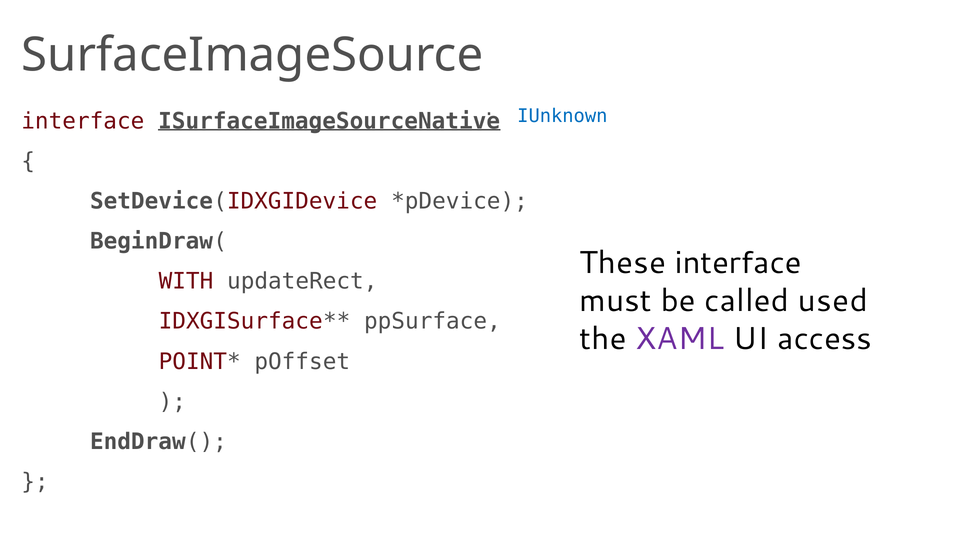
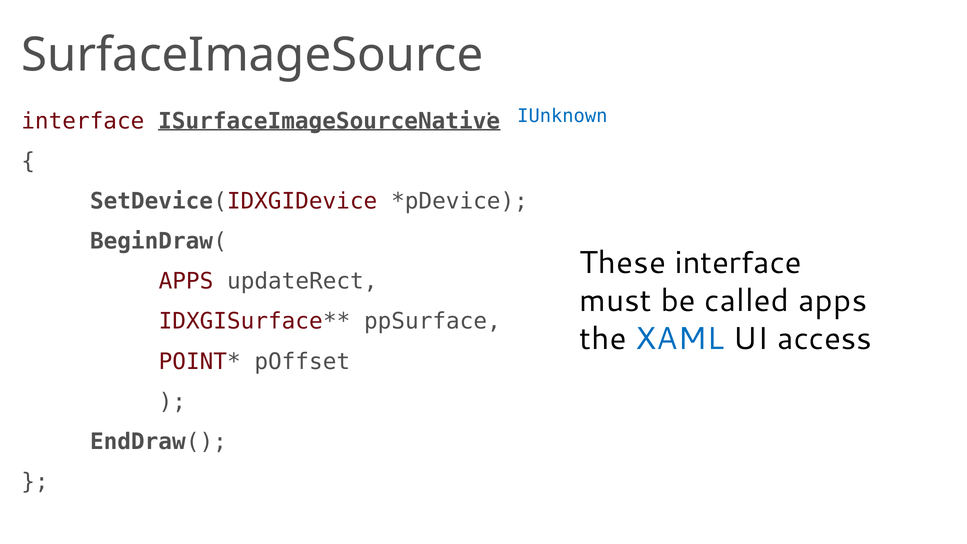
WITH: WITH -> APPS (186, 281)
called used: used -> apps (833, 301)
XAML colour: purple -> blue (680, 339)
